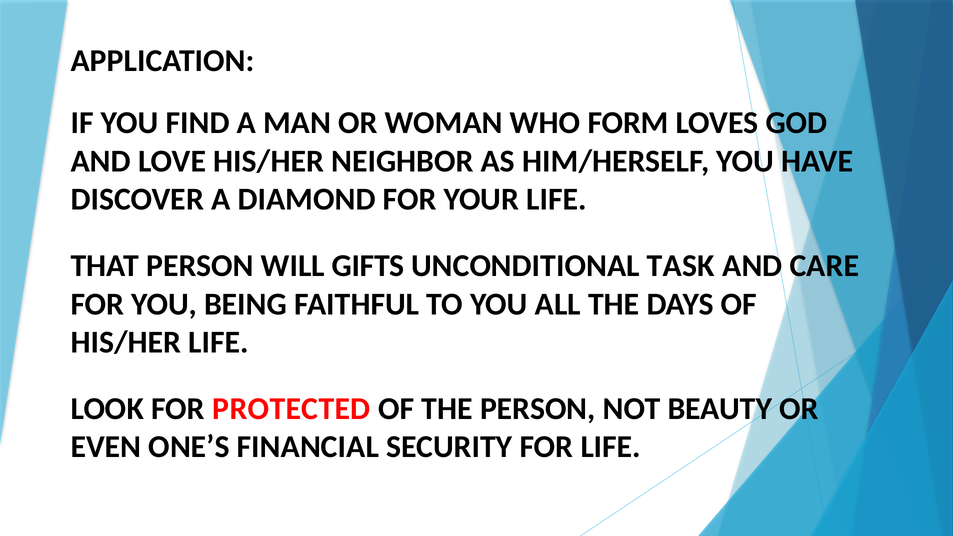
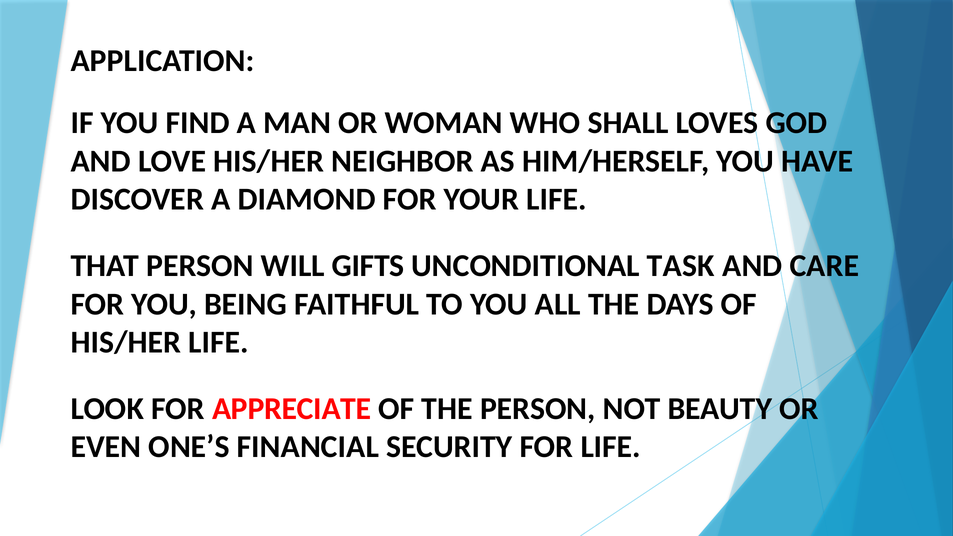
FORM: FORM -> SHALL (628, 123)
PROTECTED: PROTECTED -> APPRECIATE (292, 409)
